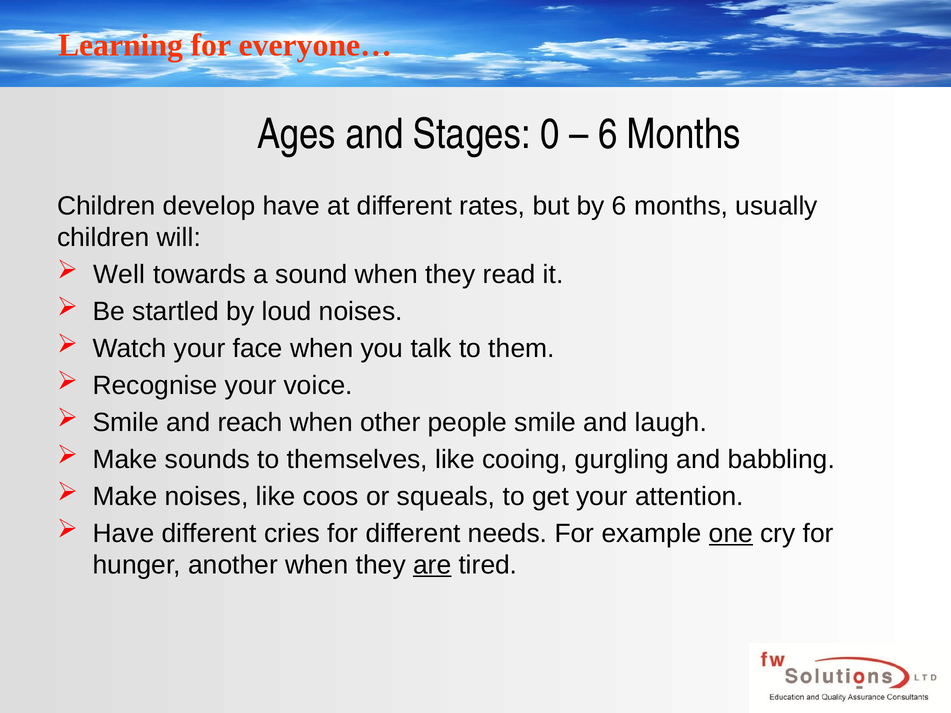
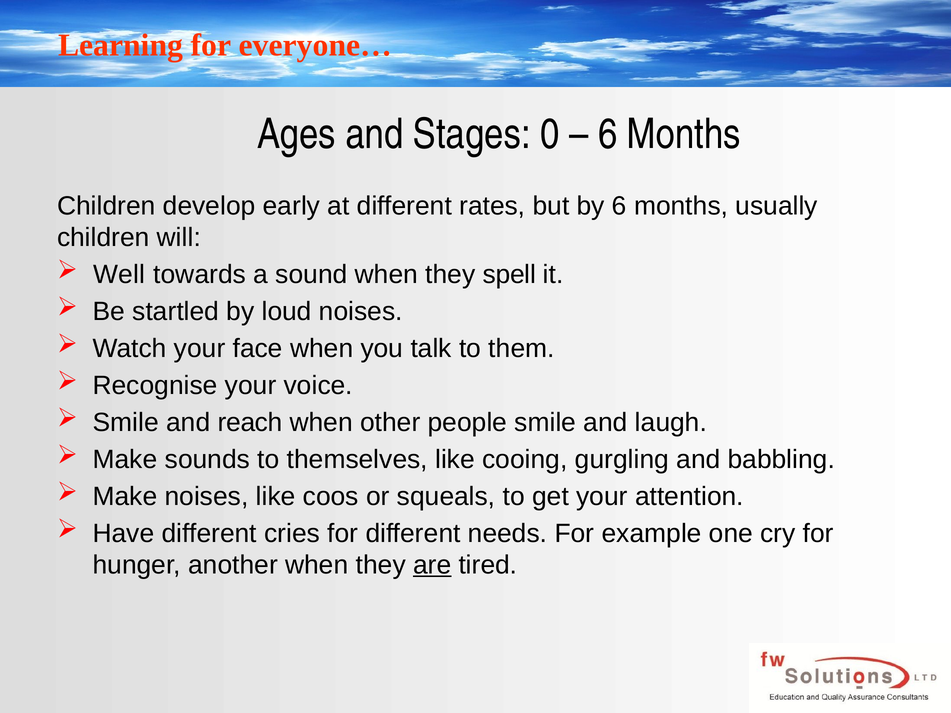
develop have: have -> early (291, 206)
read: read -> spell (509, 275)
one underline: present -> none (731, 534)
